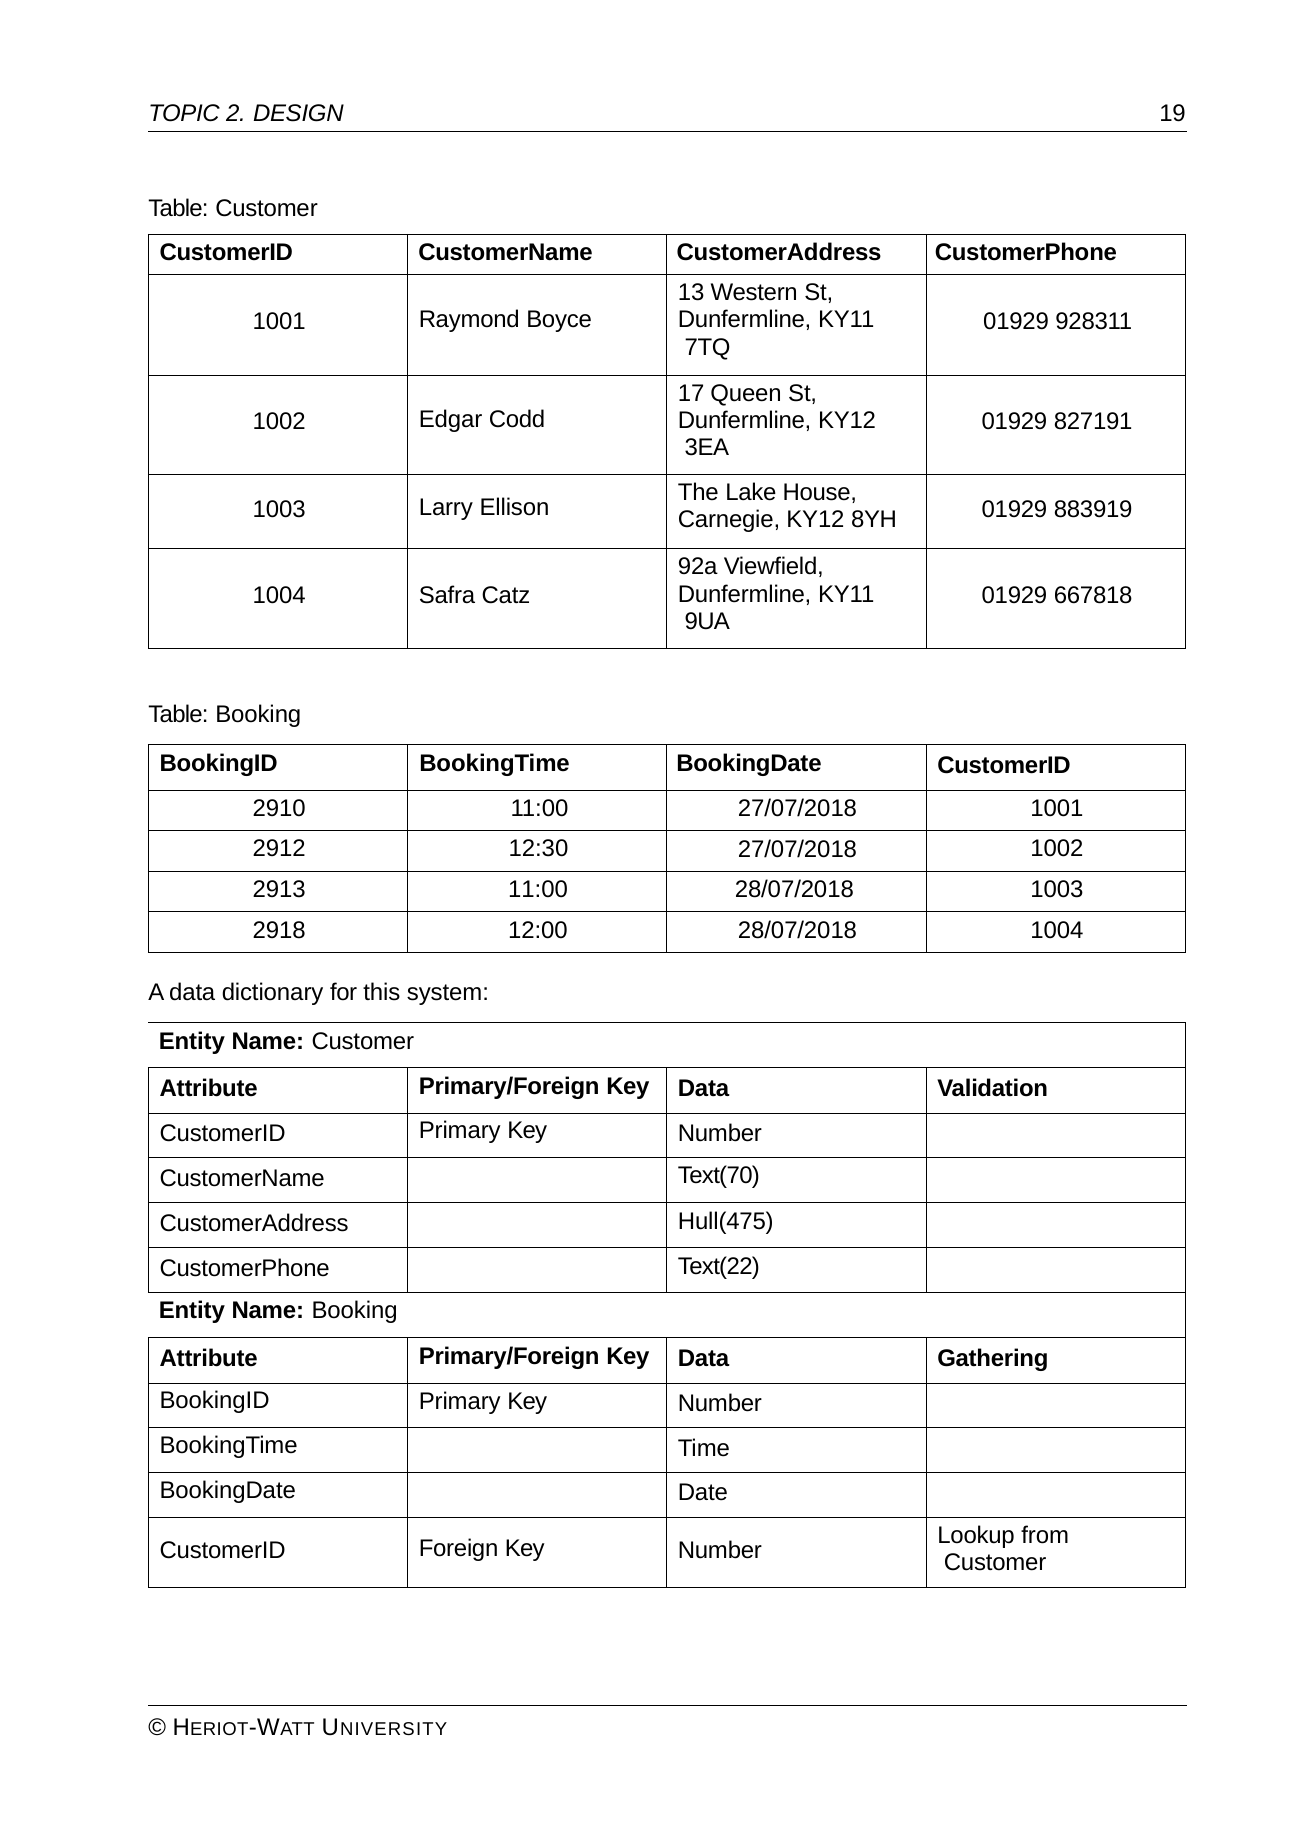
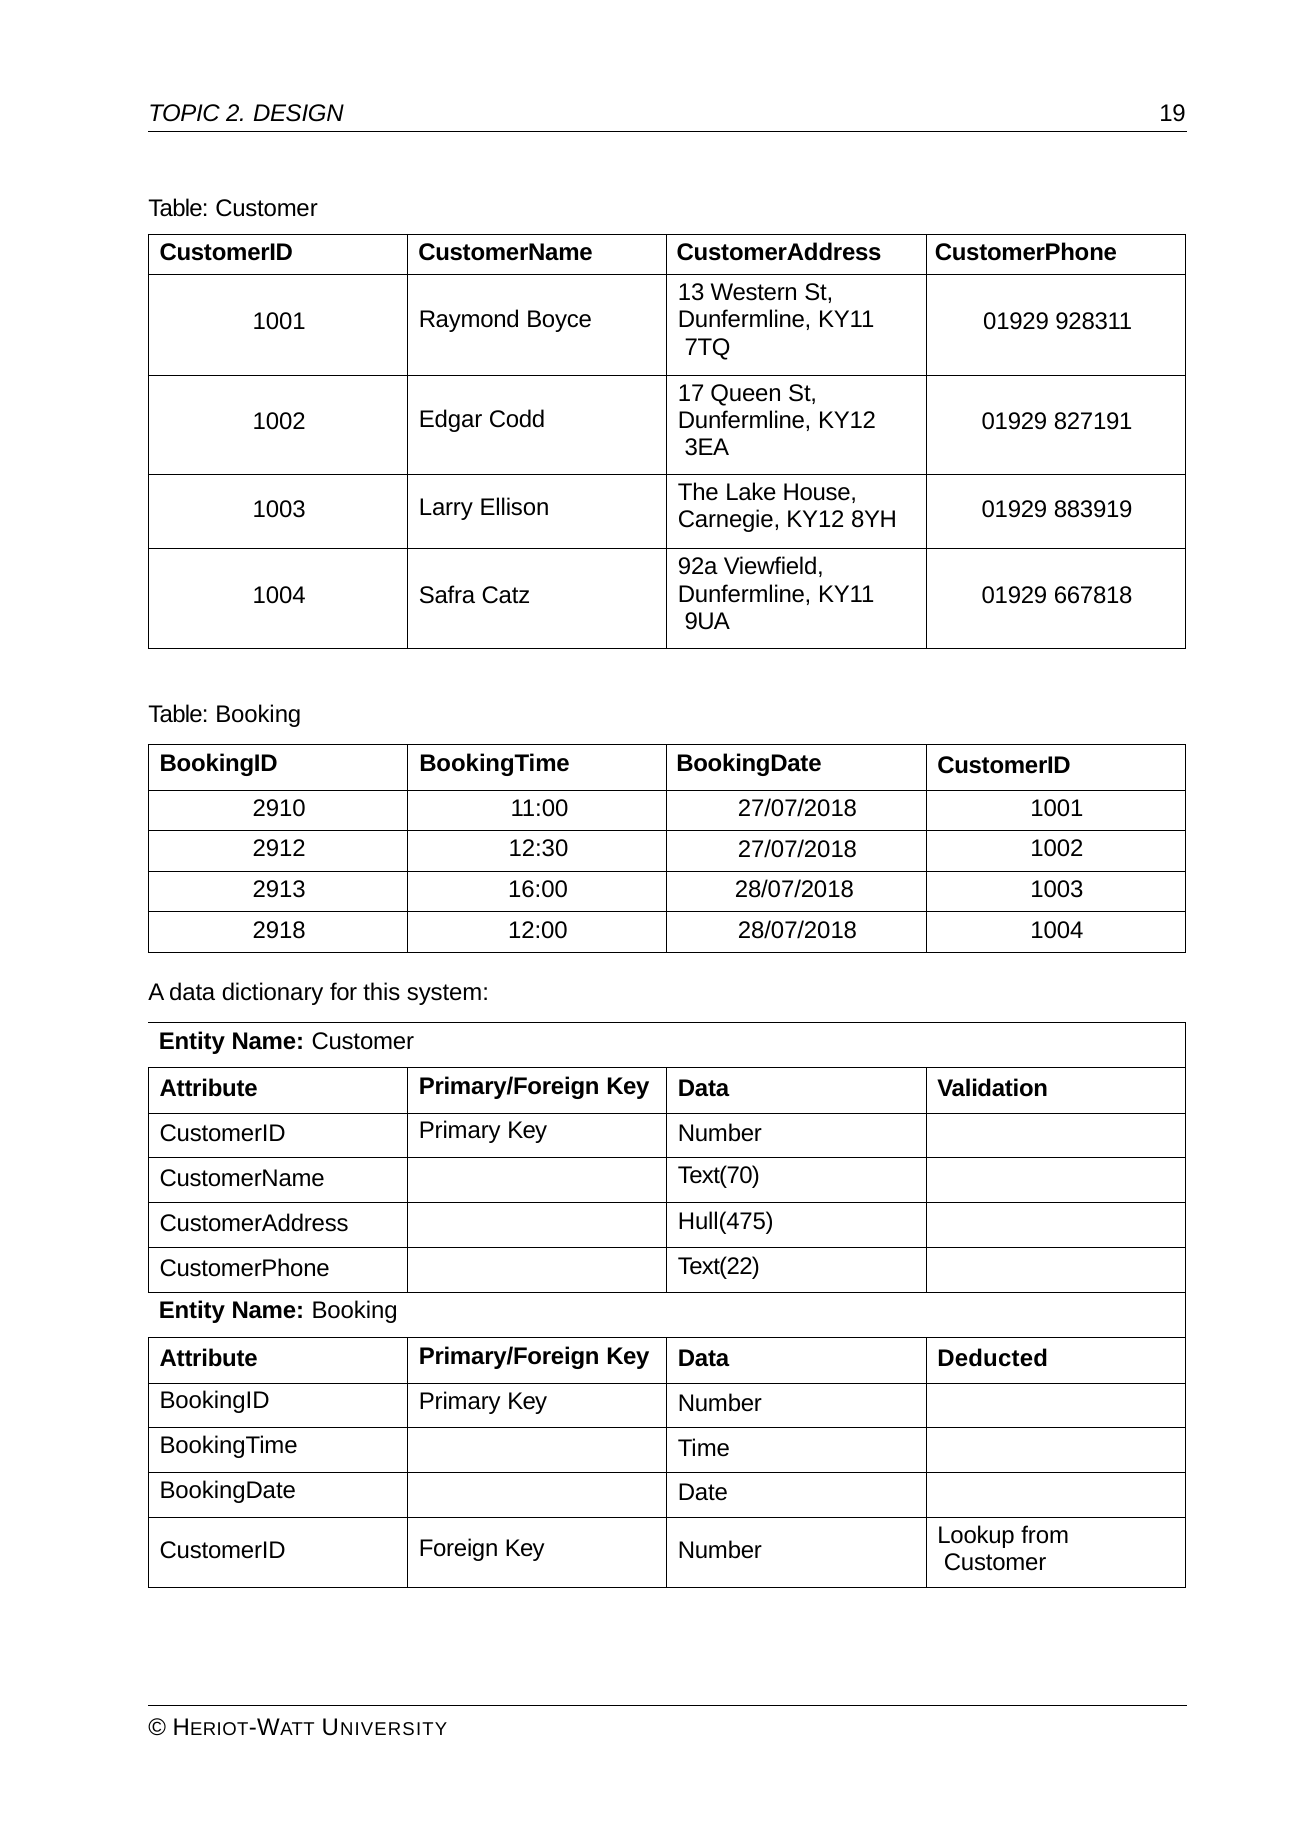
2913 11:00: 11:00 -> 16:00 (538, 890)
Gathering: Gathering -> Deducted (993, 1359)
